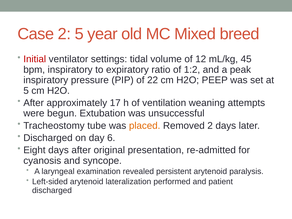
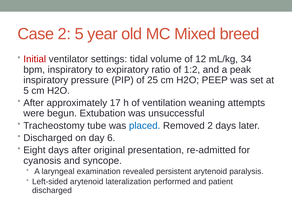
45: 45 -> 34 (246, 59)
22: 22 -> 25 (153, 80)
placed colour: orange -> blue (145, 126)
